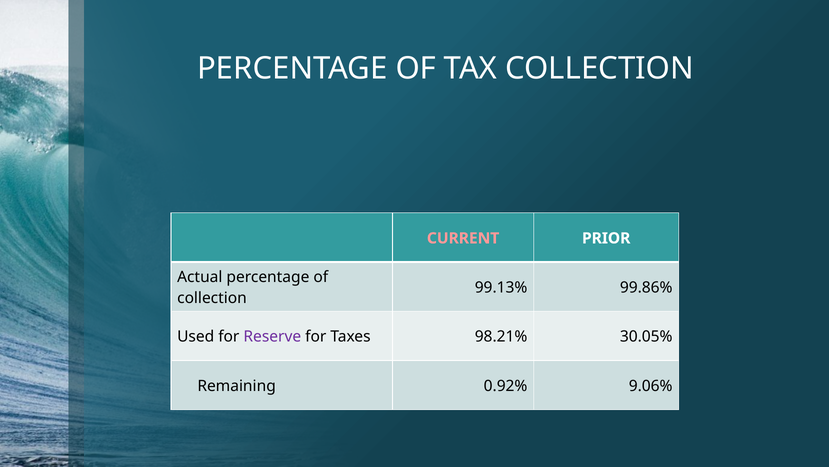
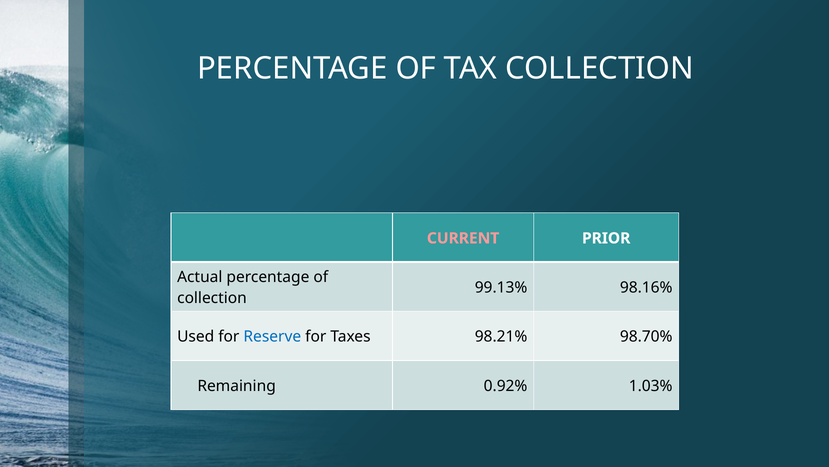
99.86%: 99.86% -> 98.16% (646, 287)
Reserve colour: purple -> blue (272, 336)
30.05%: 30.05% -> 98.70% (646, 336)
9.06%: 9.06% -> 1.03% (651, 386)
